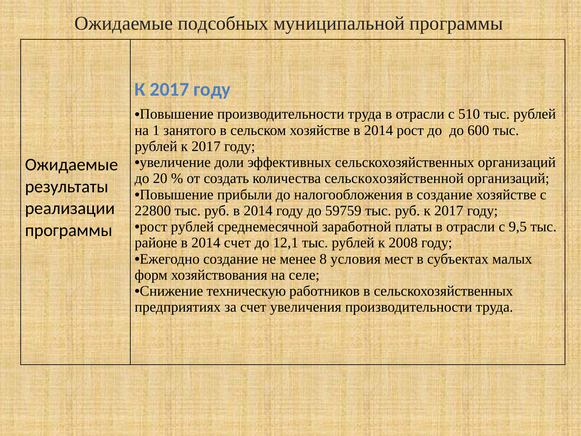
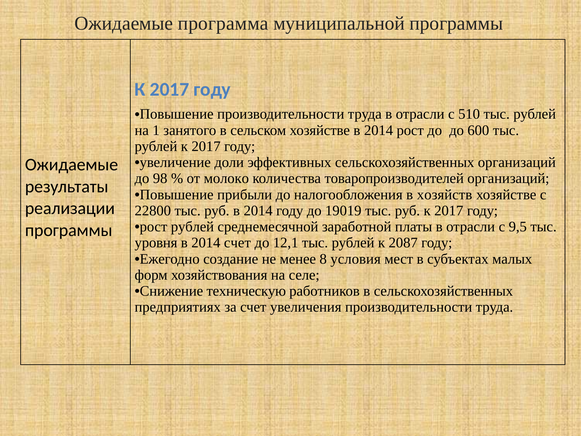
подсобных: подсобных -> программа (223, 23)
20: 20 -> 98 (160, 178)
создать: создать -> молоко (226, 178)
сельскохозяйственной: сельскохозяйственной -> товаропроизводителей (394, 178)
в создание: создание -> хозяйств (445, 194)
59759: 59759 -> 19019 (343, 211)
районе: районе -> уровня (156, 243)
2008: 2008 -> 2087 (403, 243)
